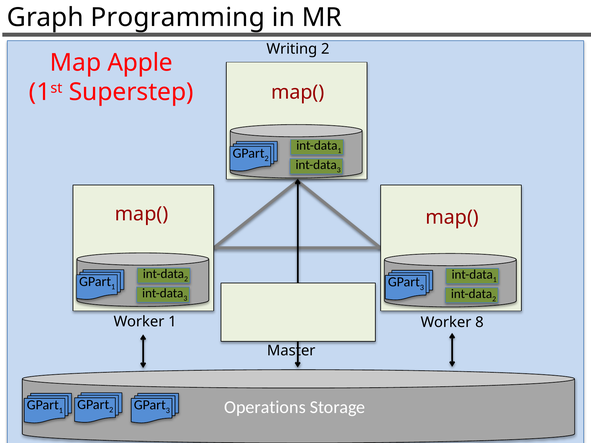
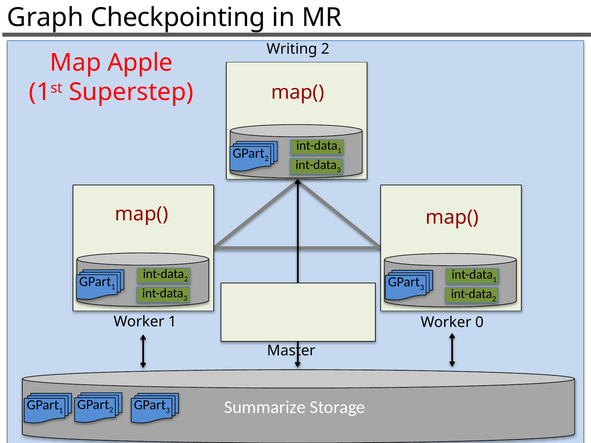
Programming: Programming -> Checkpointing (178, 18)
8: 8 -> 0 (479, 322)
Operations: Operations -> Summarize (265, 407)
